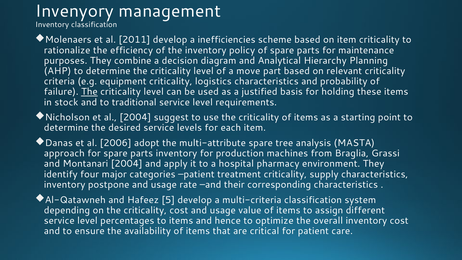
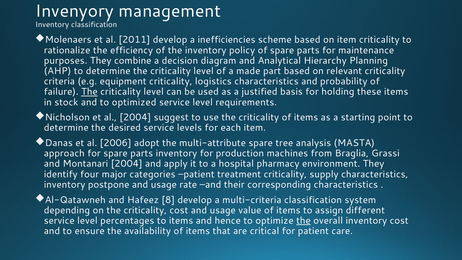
move: move -> made (248, 71)
traditional: traditional -> optimized (134, 102)
5: 5 -> 8 (168, 200)
the underline: none -> present (303, 221)
